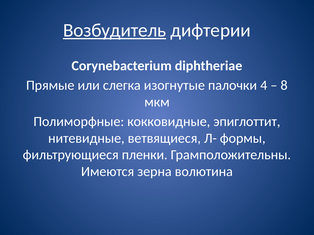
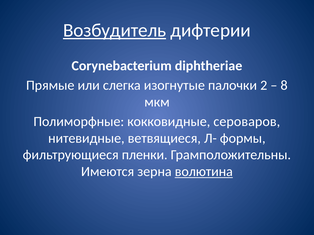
4: 4 -> 2 (264, 85)
эпиглоттит: эпиглоттит -> сероваров (247, 122)
волютина underline: none -> present (204, 172)
